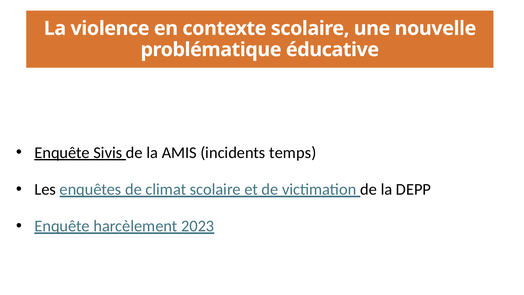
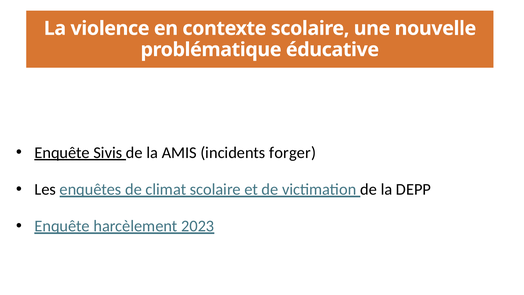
temps: temps -> forger (293, 152)
